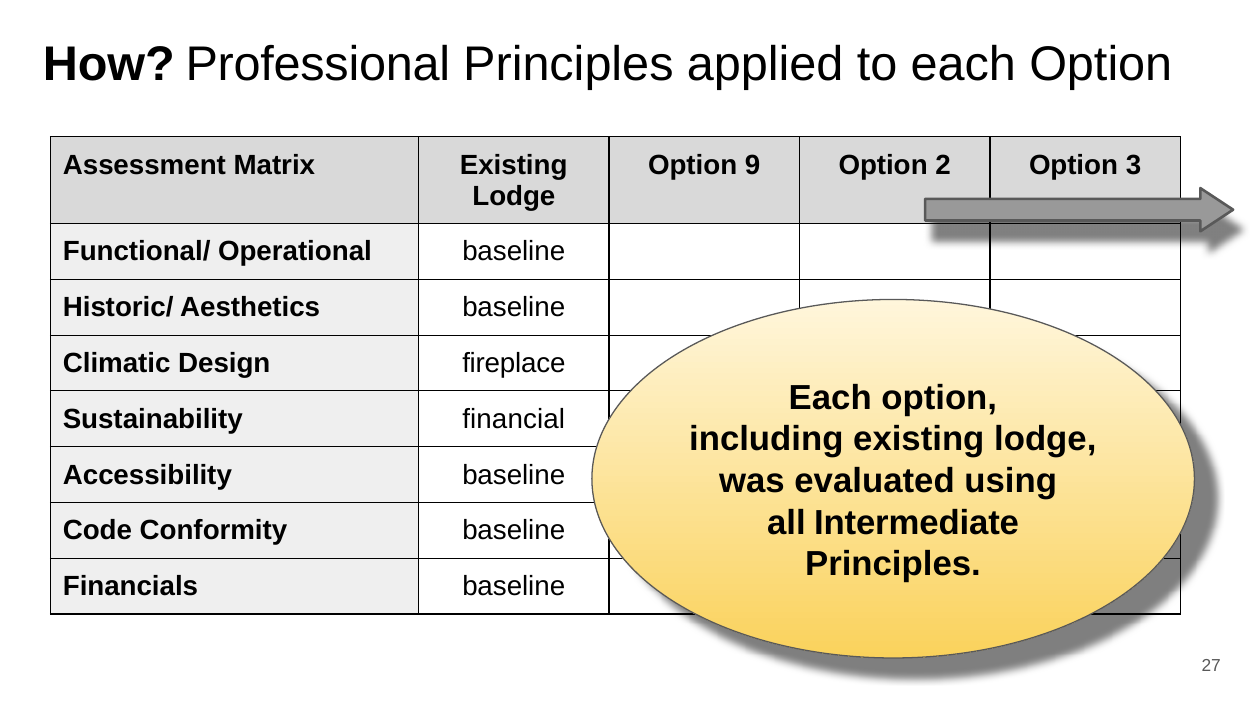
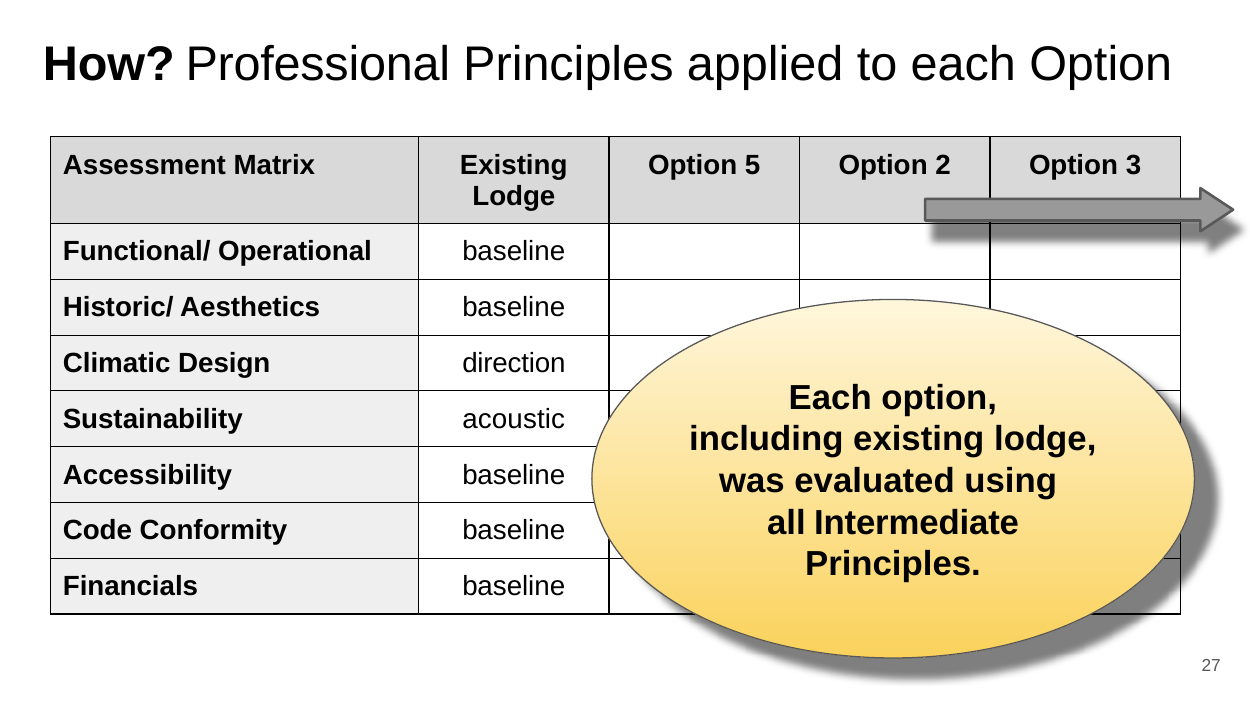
9: 9 -> 5 (753, 165)
fireplace: fireplace -> direction (514, 363)
financial: financial -> acoustic (514, 419)
